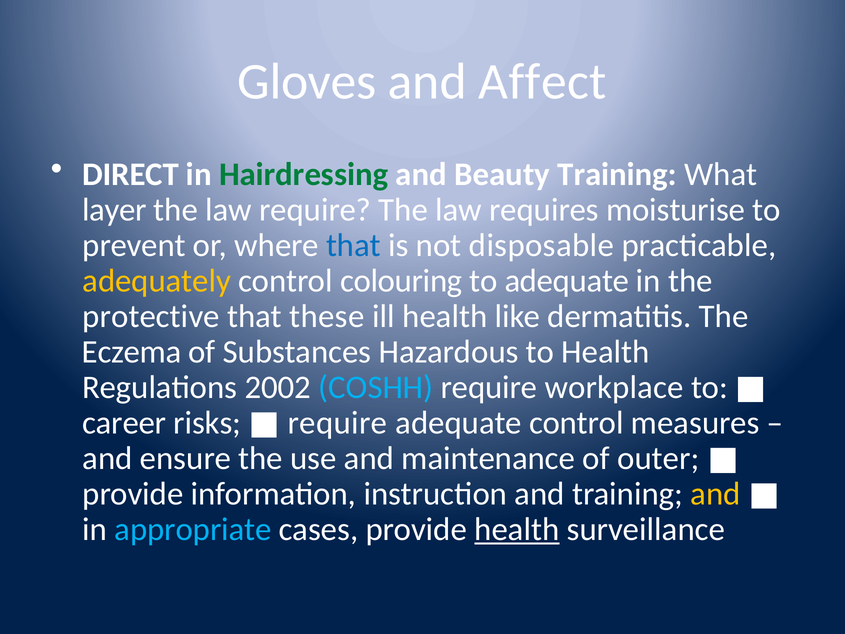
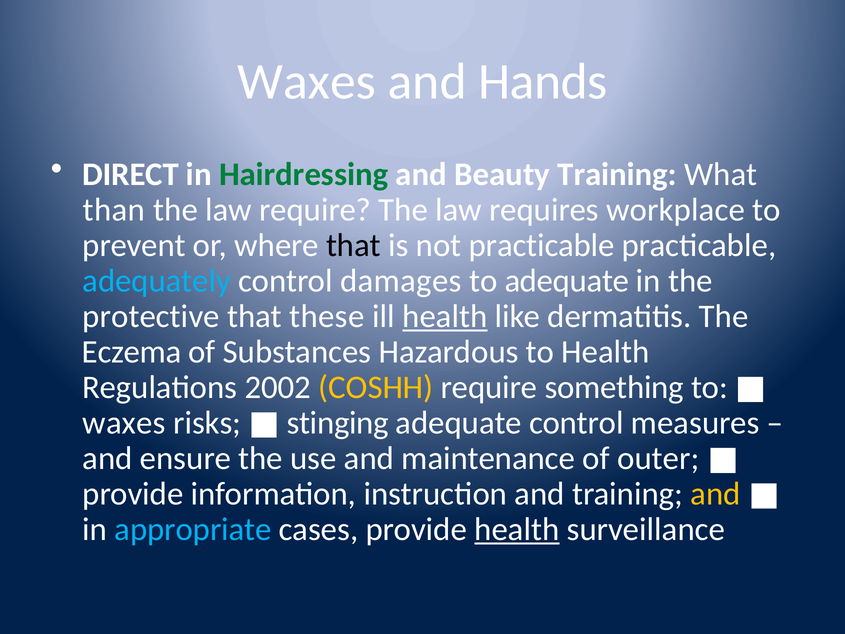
Gloves: Gloves -> Waxes (307, 82)
Affect: Affect -> Hands (543, 82)
layer: layer -> than (114, 210)
moisturise: moisturise -> workplace (676, 210)
that colour: blue -> black (353, 245)
not disposable: disposable -> practicable (542, 245)
adequately colour: yellow -> light blue (157, 281)
colouring: colouring -> damages (401, 281)
health underline: none -> present (445, 316)
COSHH colour: light blue -> yellow (376, 387)
workplace: workplace -> something (614, 387)
career: career -> waxes (124, 423)
risks require: require -> stinging (338, 423)
